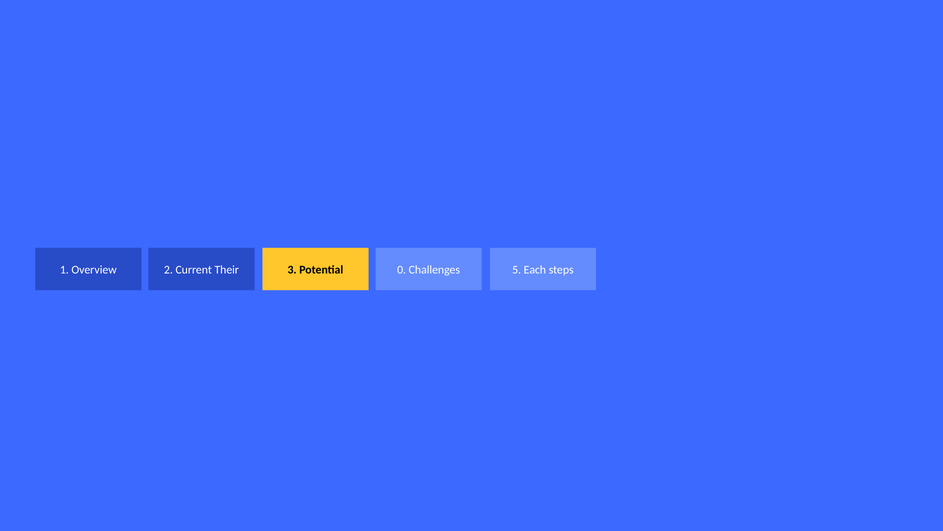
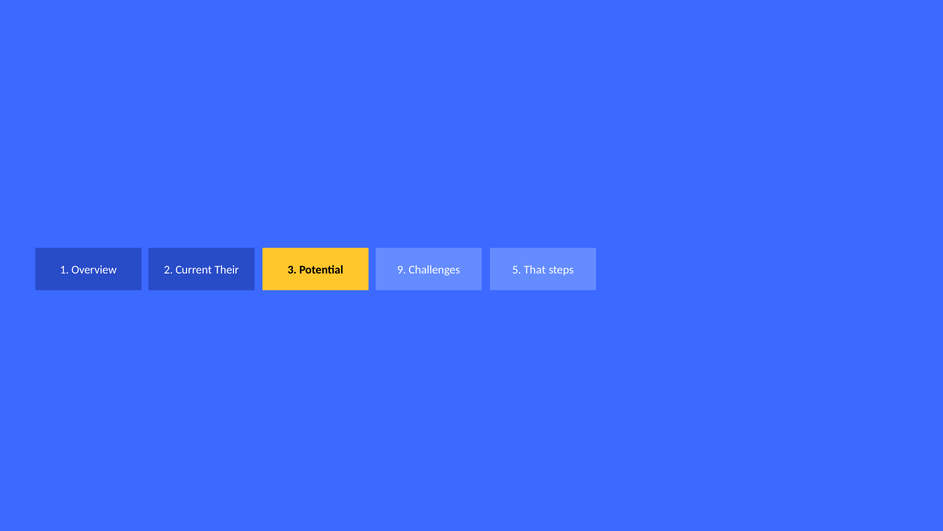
0: 0 -> 9 (402, 270)
Each: Each -> That (535, 270)
